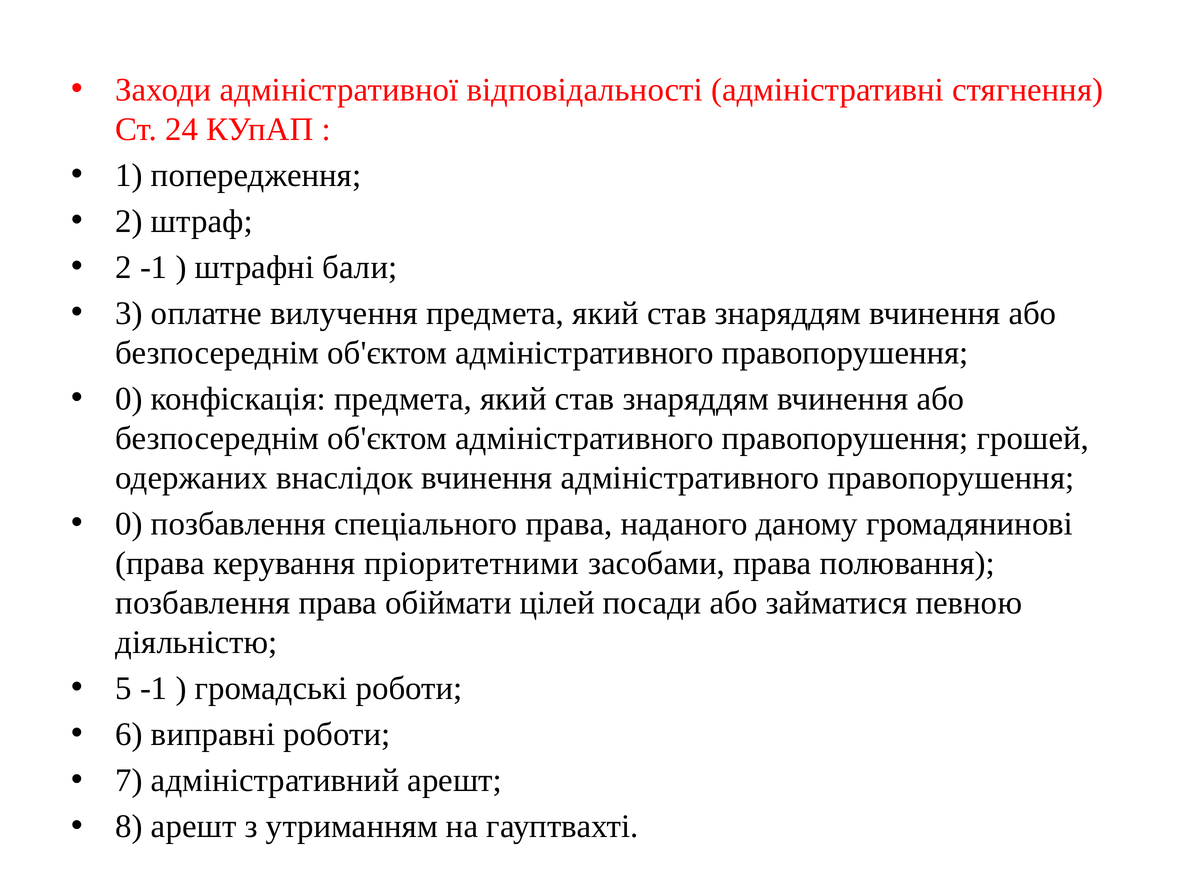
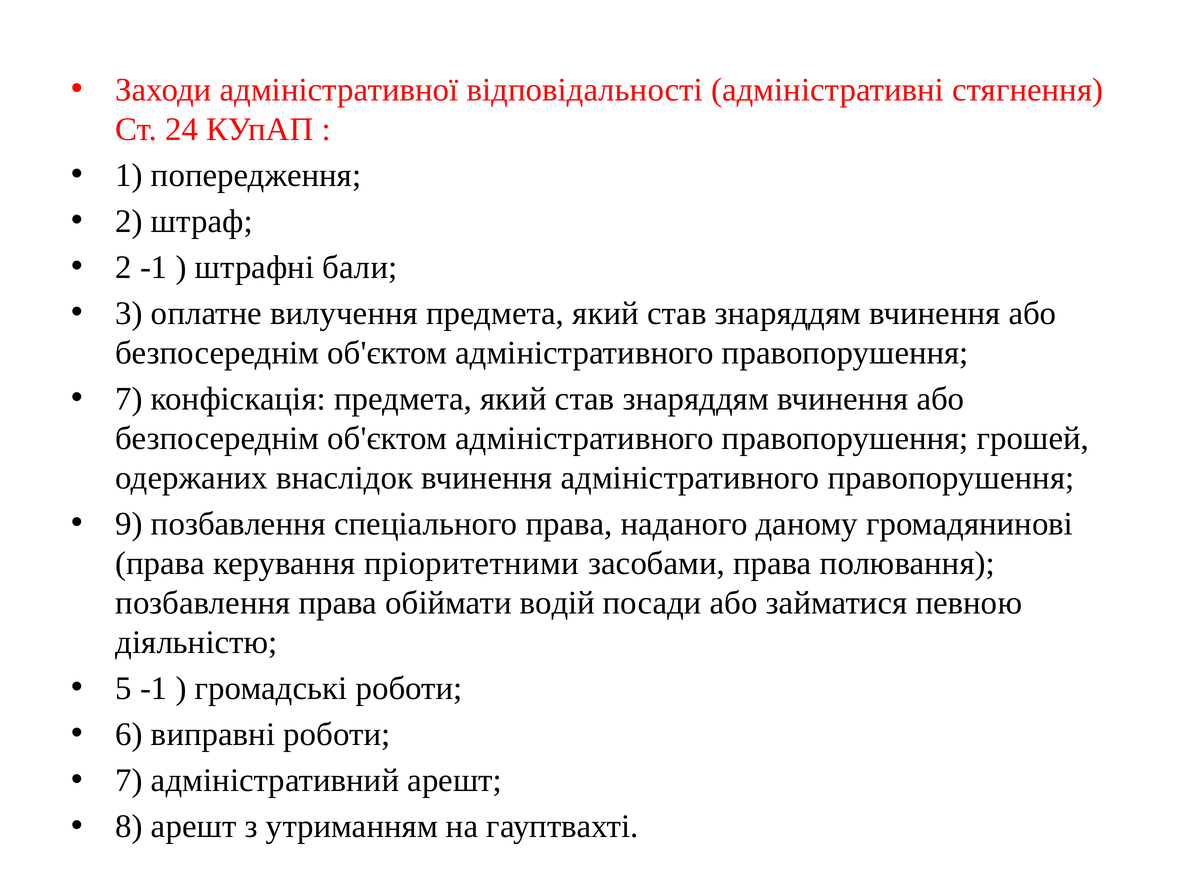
0: 0 -> 7 (129, 399)
0: 0 -> 9 (129, 524)
цілей: цілей -> водій (557, 603)
